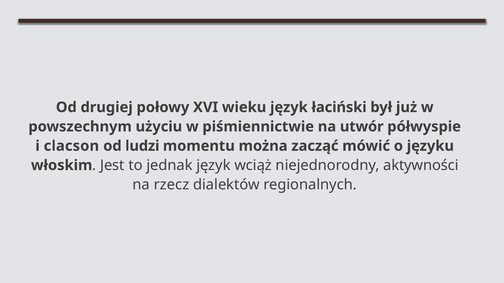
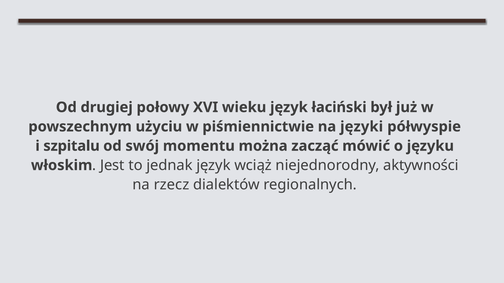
utwór: utwór -> języki (362, 127)
clacson: clacson -> szpitalu (72, 146)
ludzi: ludzi -> swój (142, 146)
